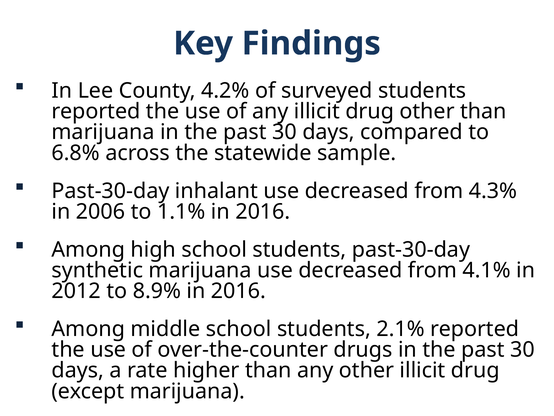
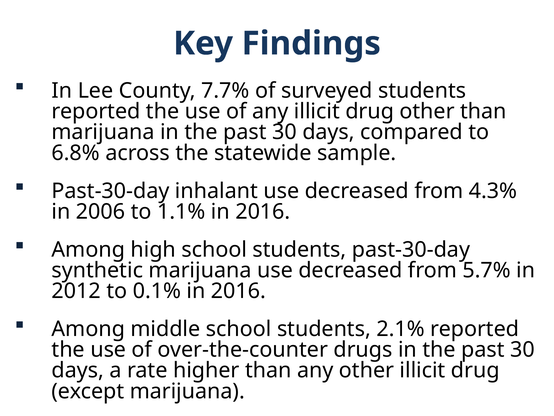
4.2%: 4.2% -> 7.7% (225, 91)
4.1%: 4.1% -> 5.7% (487, 270)
8.9%: 8.9% -> 0.1% (157, 291)
